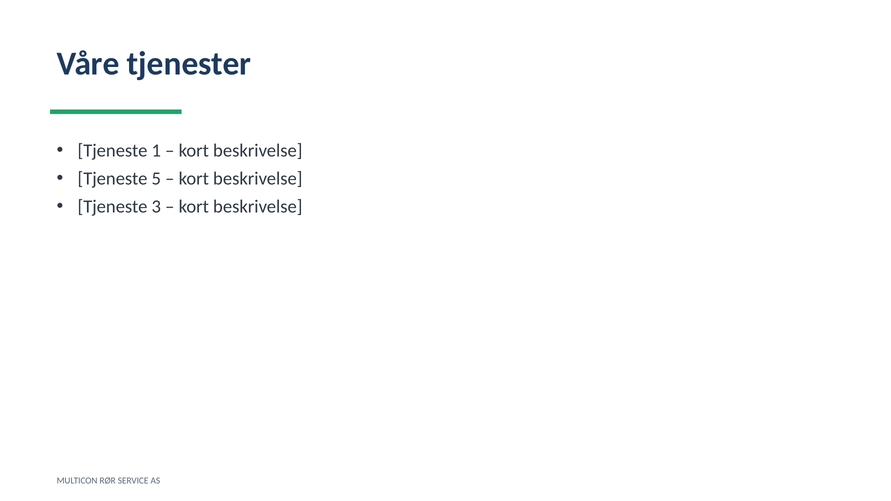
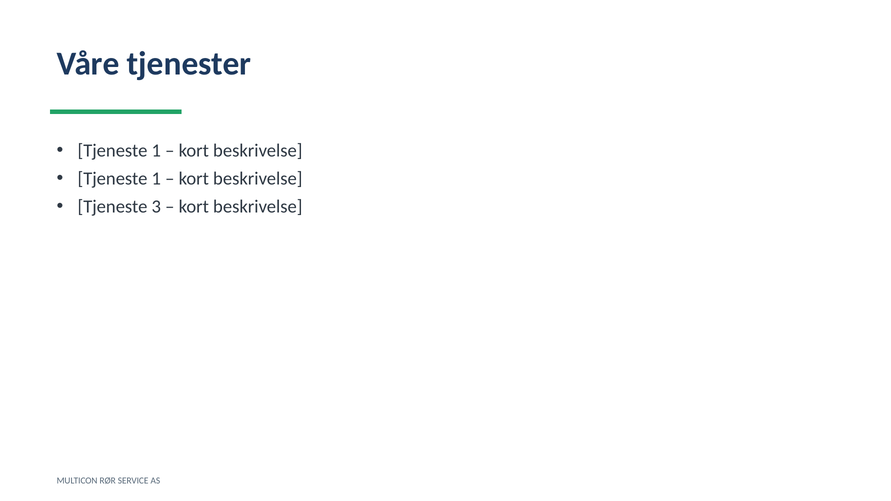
5: 5 -> 1 (156, 179)
